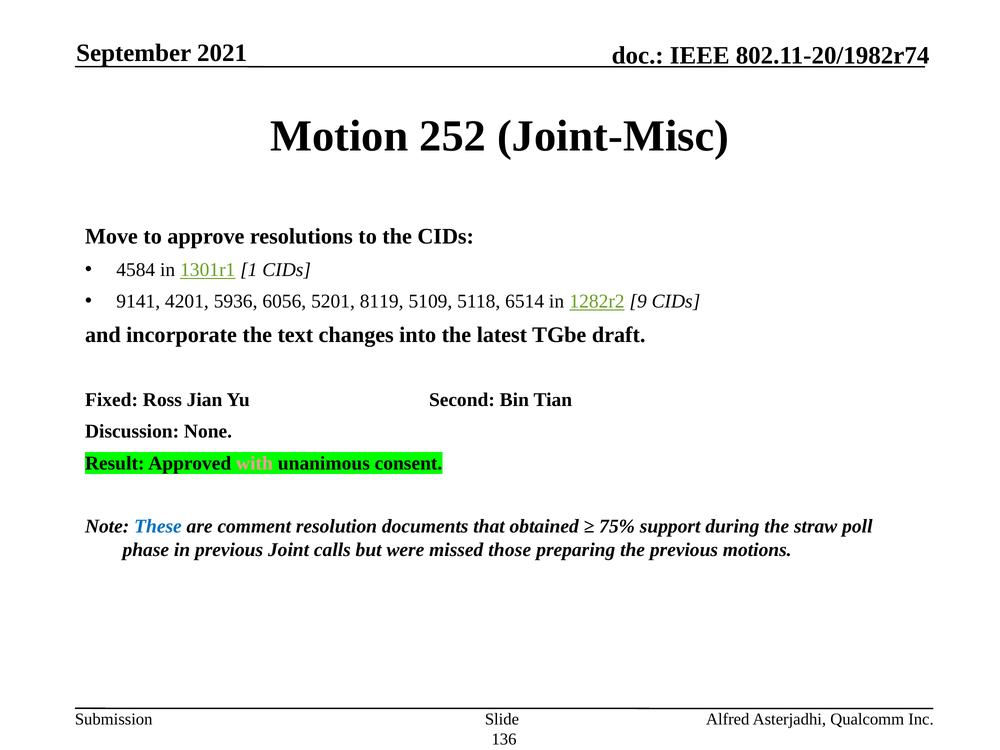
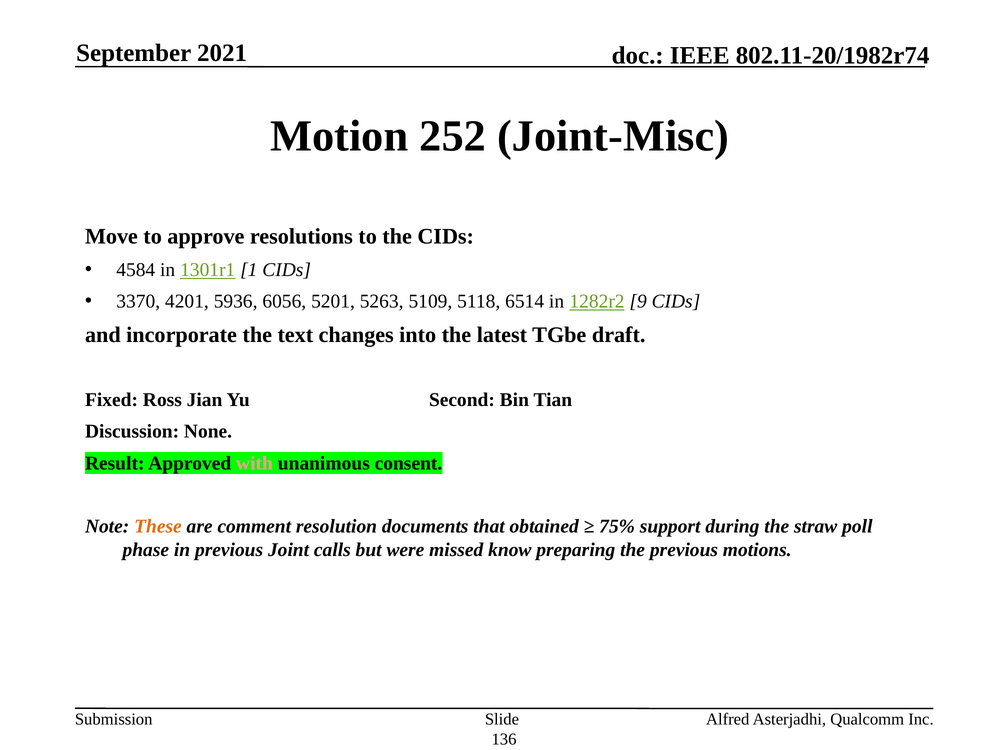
9141: 9141 -> 3370 (138, 301)
8119: 8119 -> 5263 (382, 301)
These colour: blue -> orange (158, 527)
those: those -> know (510, 550)
